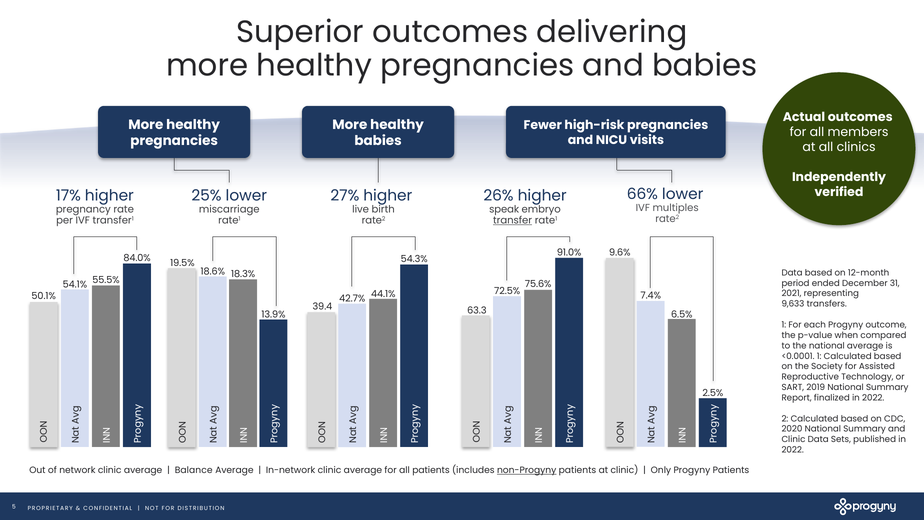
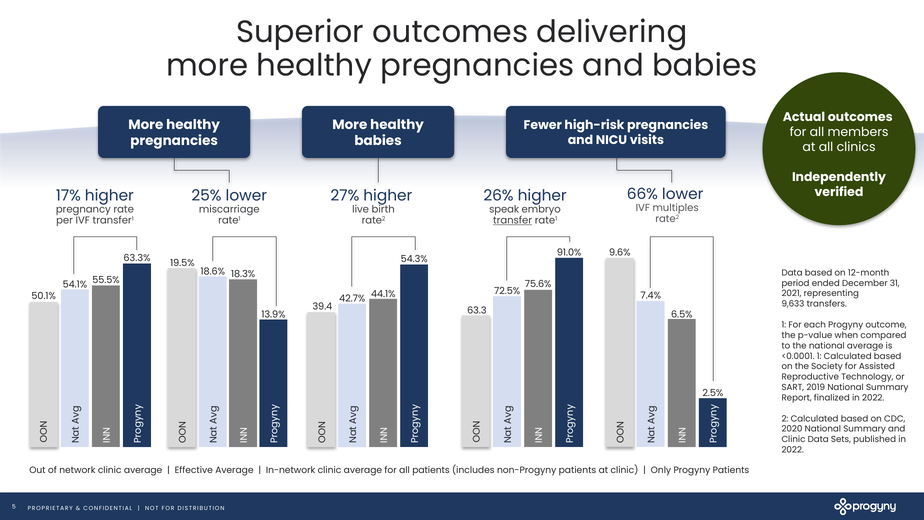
84.0%: 84.0% -> 63.3% (137, 258)
Balance: Balance -> Effective (194, 470)
non-Progyny underline: present -> none (527, 470)
